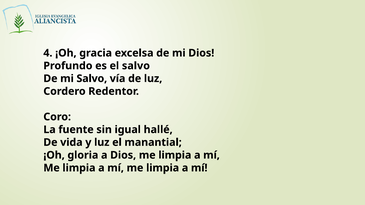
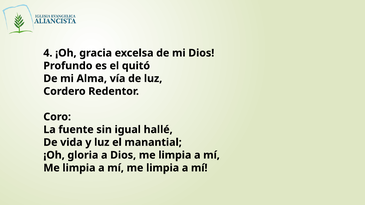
el salvo: salvo -> quitó (136, 66)
mi Salvo: Salvo -> Alma (92, 79)
